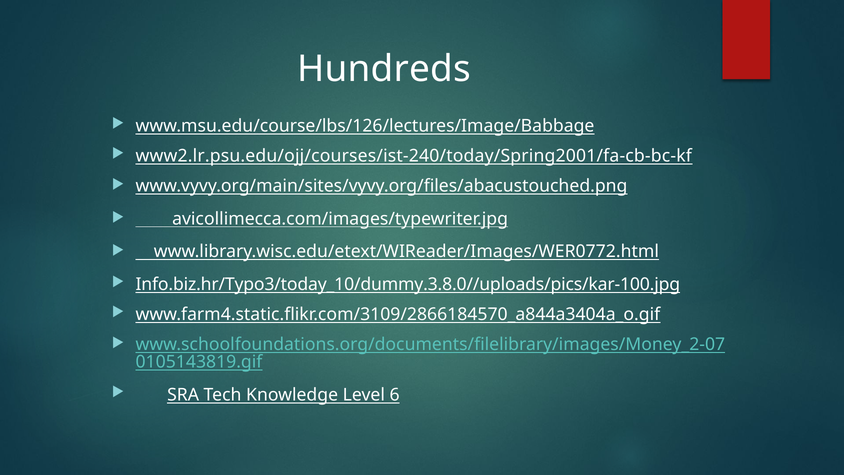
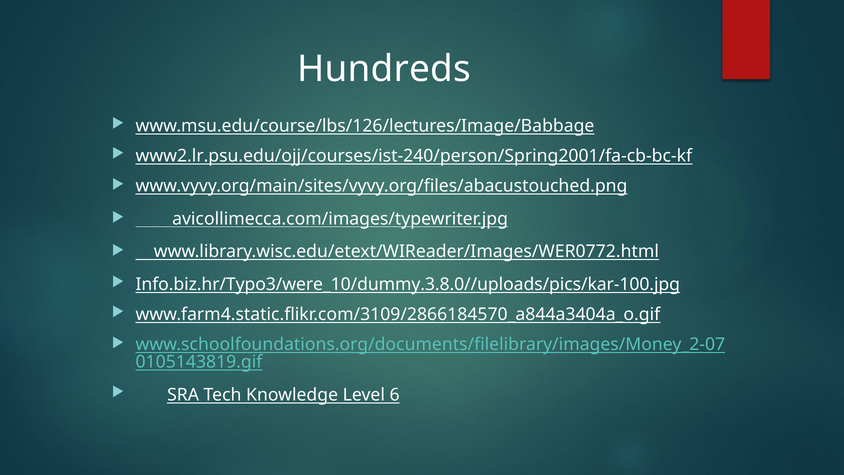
www2.lr.psu.edu/ojj/courses/ist-240/today/Spring2001/fa-cb-bc-kf: www2.lr.psu.edu/ojj/courses/ist-240/today/Spring2001/fa-cb-bc-kf -> www2.lr.psu.edu/ojj/courses/ist-240/person/Spring2001/fa-cb-bc-kf (414, 156)
Info.biz.hr/Typo3/today_10/dummy.3.8.0//uploads/pics/kar-100.jpg: Info.biz.hr/Typo3/today_10/dummy.3.8.0//uploads/pics/kar-100.jpg -> Info.biz.hr/Typo3/were_10/dummy.3.8.0//uploads/pics/kar-100.jpg (408, 284)
